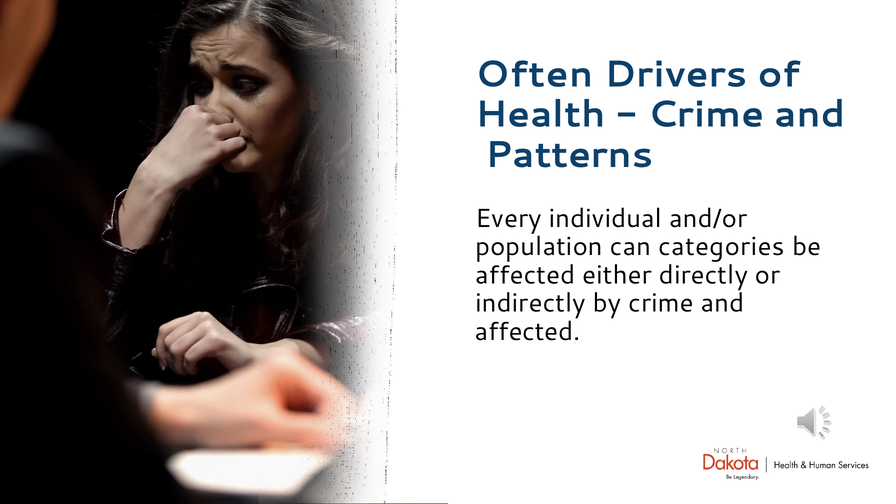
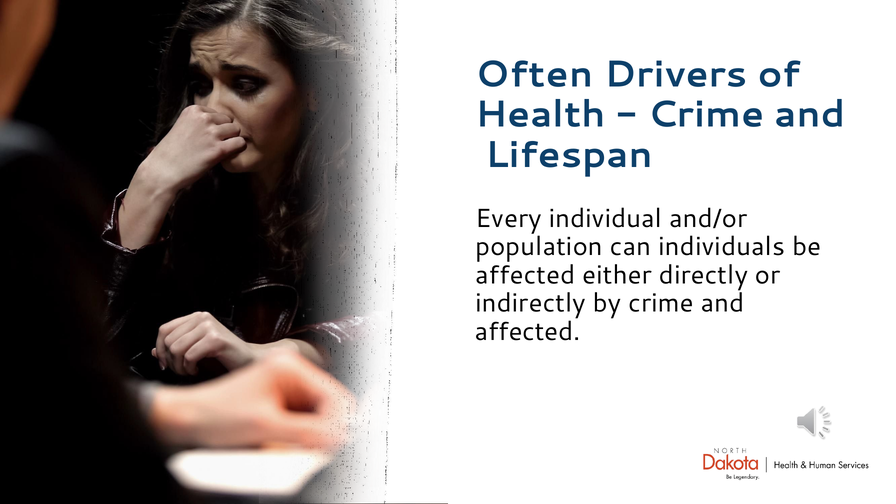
Patterns: Patterns -> Lifespan (569, 155)
categories: categories -> individuals (722, 247)
